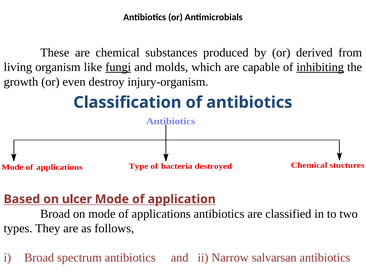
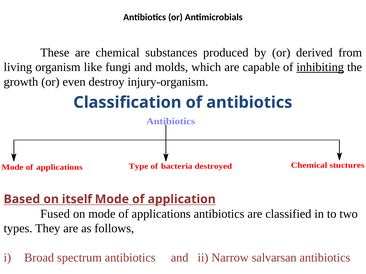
fungi underline: present -> none (118, 67)
ulcer: ulcer -> itself (77, 200)
Broad: Broad -> Fused (55, 214)
